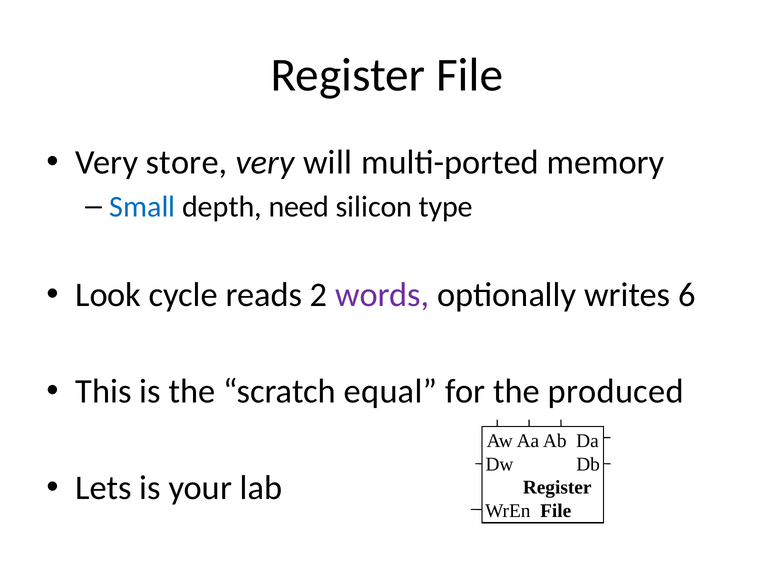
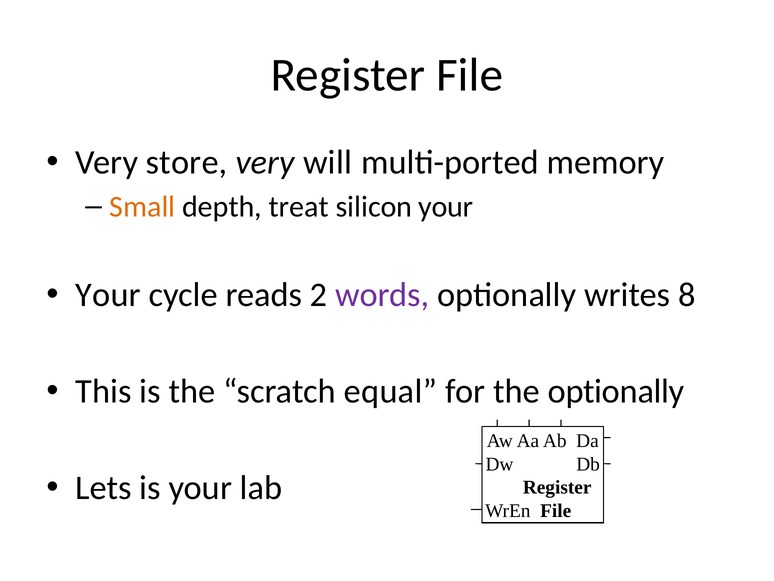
Small colour: blue -> orange (142, 207)
need: need -> treat (299, 207)
silicon type: type -> your (446, 207)
Look: Look -> Your (108, 295)
6: 6 -> 8 (687, 295)
the produced: produced -> optionally (616, 391)
